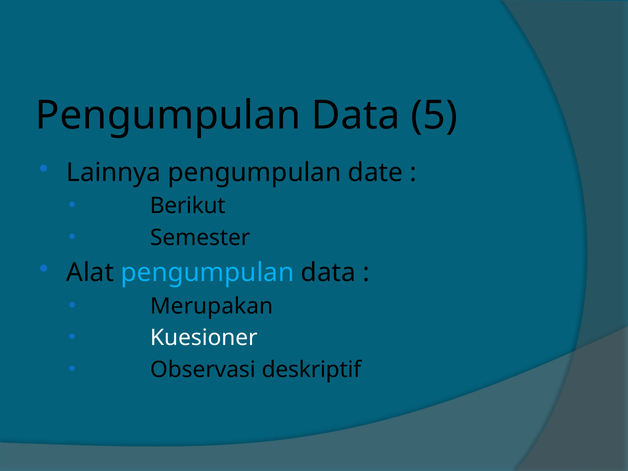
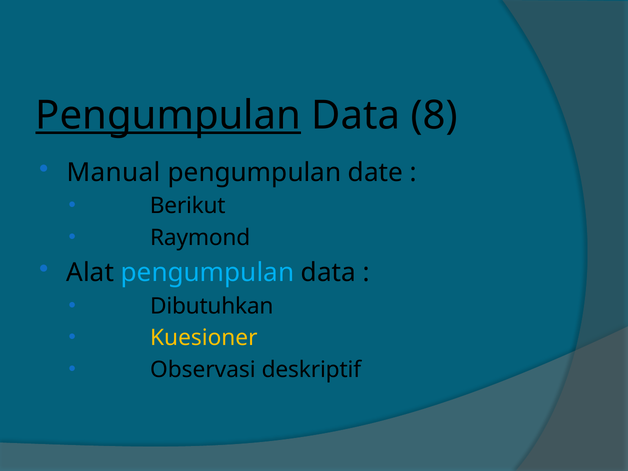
Pengumpulan underline: none -> present (168, 115)
5: 5 -> 8 (434, 115)
Lainnya: Lainnya -> Manual (114, 172)
Semester: Semester -> Raymond (200, 238)
Merupakan: Merupakan -> Dibutuhkan (212, 306)
Kuesioner colour: white -> yellow (204, 338)
